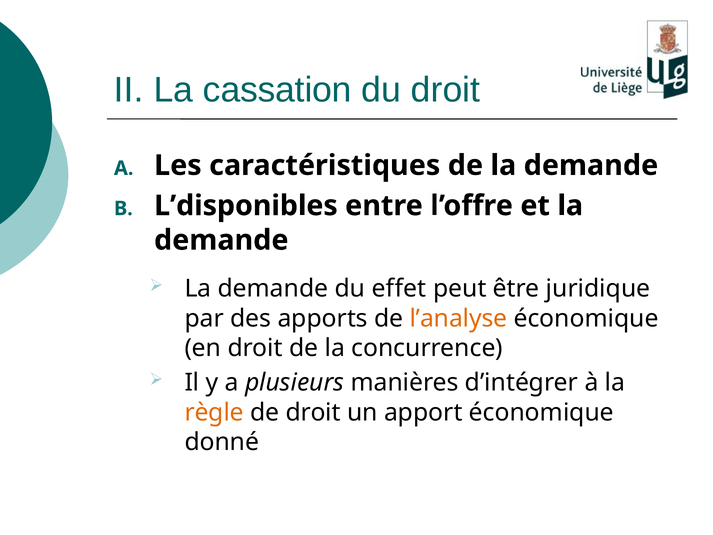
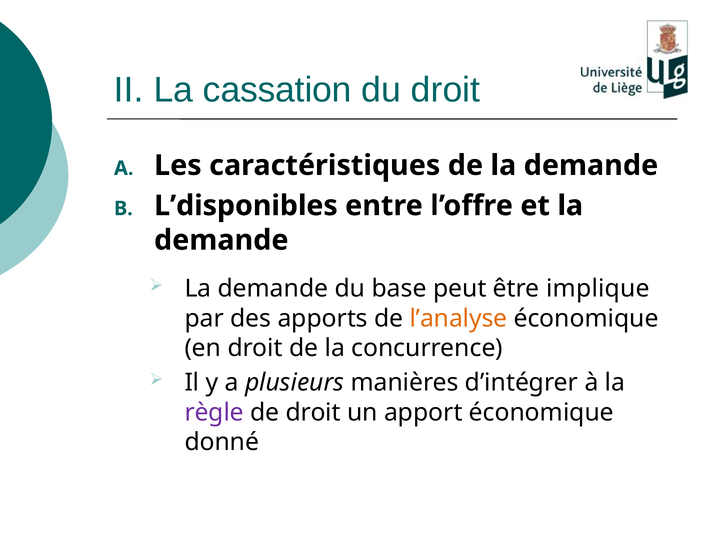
effet: effet -> base (399, 289)
juridique: juridique -> implique (598, 289)
règle colour: orange -> purple (214, 412)
